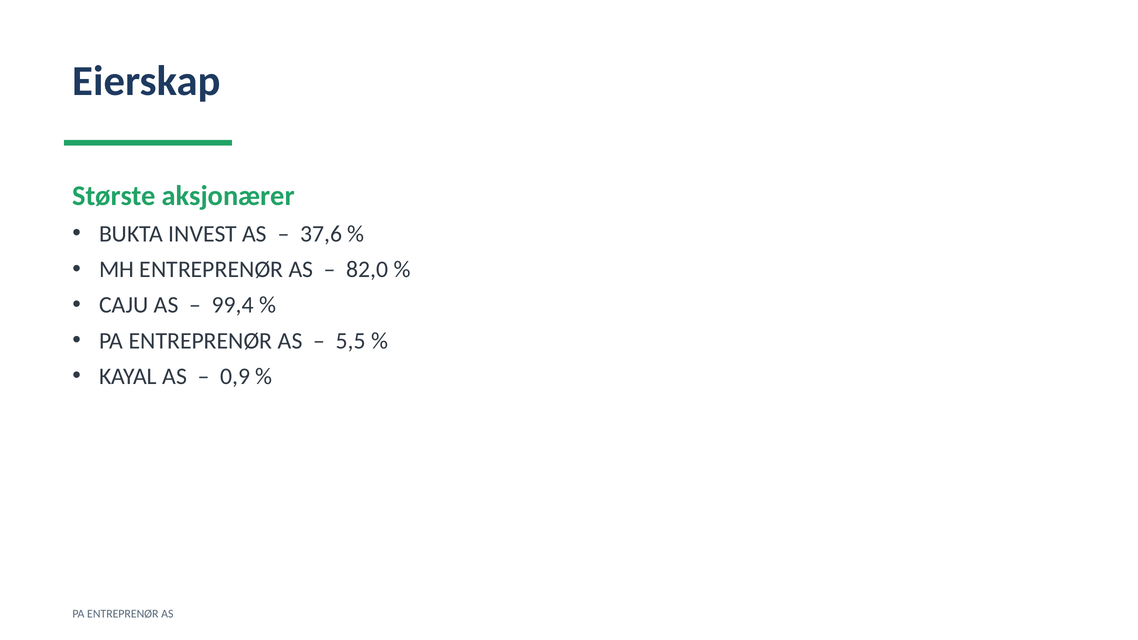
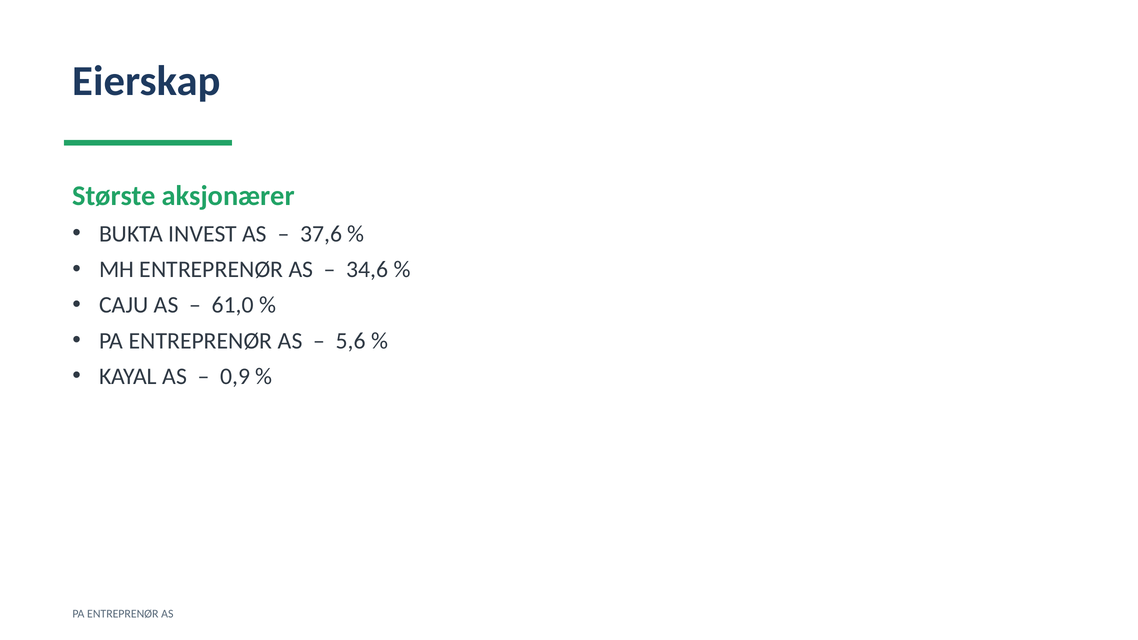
82,0: 82,0 -> 34,6 (367, 270)
99,4: 99,4 -> 61,0 (233, 305)
5,5: 5,5 -> 5,6 (351, 341)
